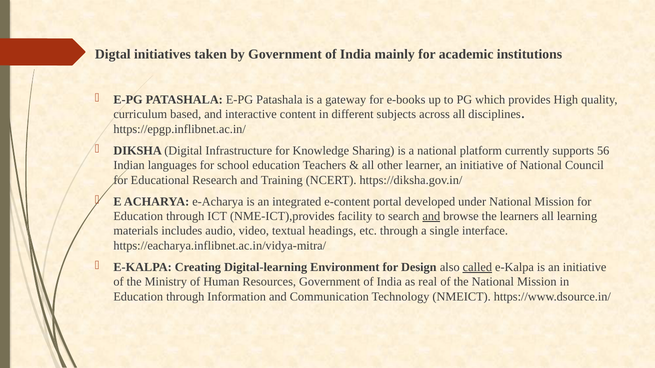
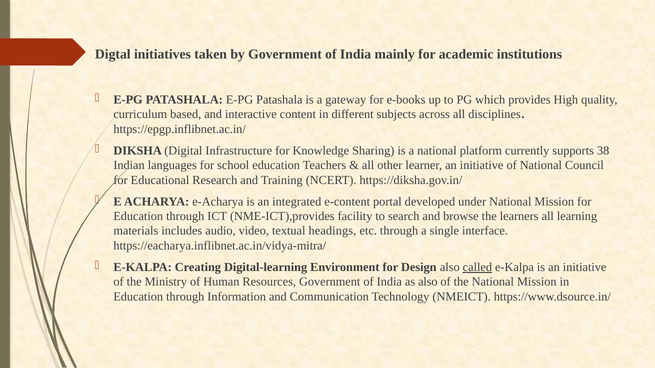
56: 56 -> 38 (603, 151)
and underline: present -> none (431, 216)
as real: real -> also (428, 282)
